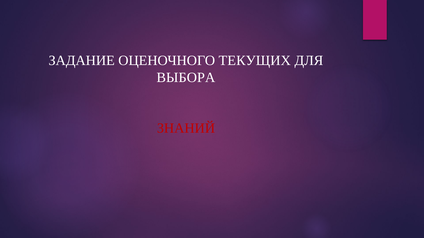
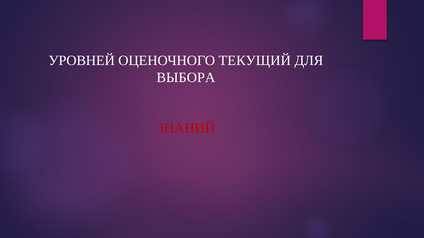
ЗАДАНИЕ: ЗАДАНИЕ -> УРОВНЕЙ (82, 61)
ТЕКУЩИХ: ТЕКУЩИХ -> ТЕКУЩИЙ (255, 61)
